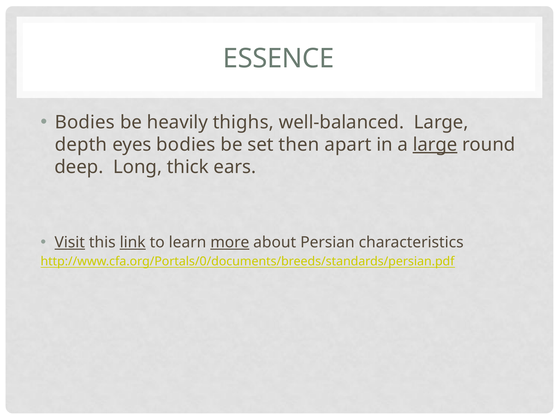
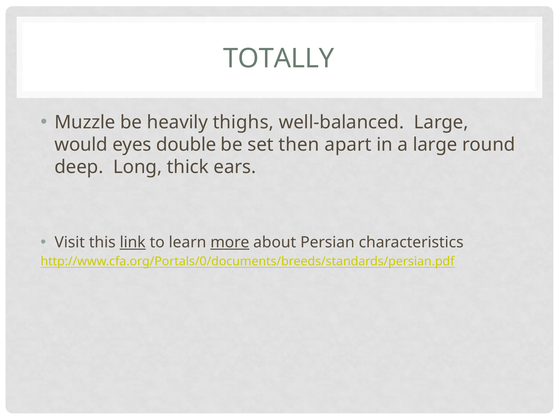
ESSENCE: ESSENCE -> TOTALLY (279, 59)
Bodies: Bodies -> Muzzle (85, 122)
depth: depth -> would (81, 145)
eyes bodies: bodies -> double (186, 145)
large underline: present -> none (435, 145)
Visit underline: present -> none (70, 243)
